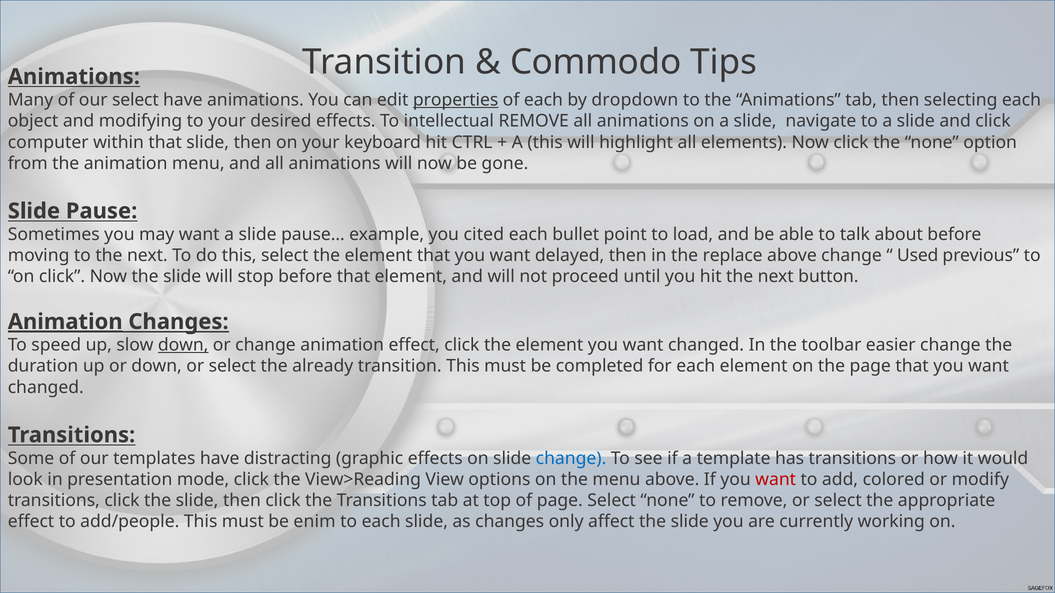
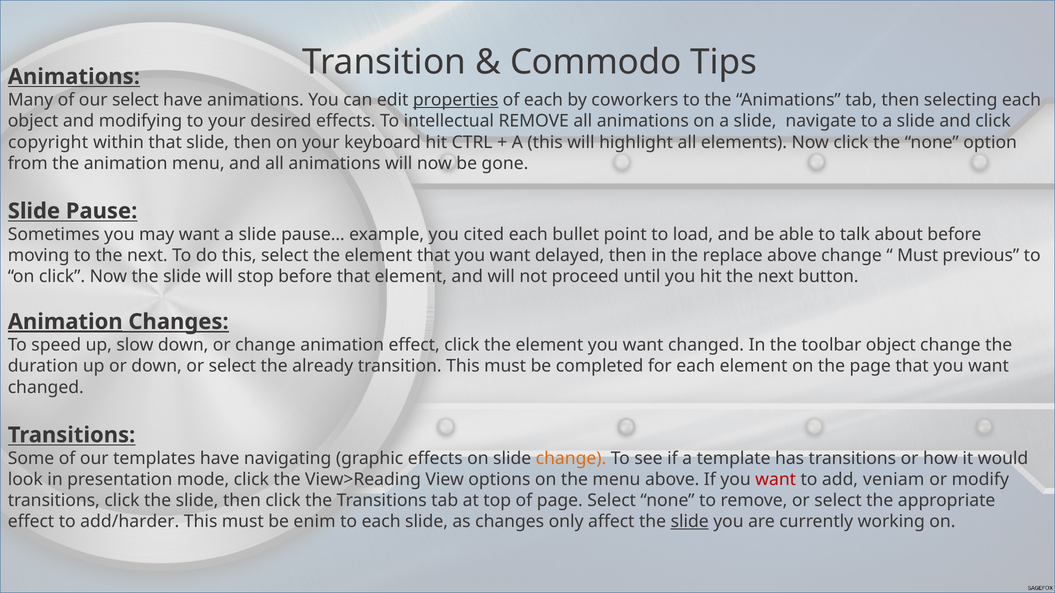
dropdown: dropdown -> coworkers (635, 100)
computer: computer -> copyright (48, 142)
Used: Used -> Must (918, 256)
down underline: present -> none (183, 345)
toolbar easier: easier -> object (891, 345)
distracting: distracting -> navigating (288, 459)
change colour: blue -> orange (571, 459)
colored: colored -> veniam (894, 480)
add/people: add/people -> add/harder (130, 522)
slide underline: none -> present (690, 522)
